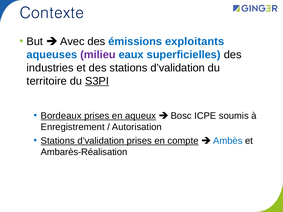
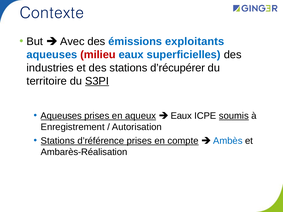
milieu colour: purple -> red (98, 55)
des stations d’validation: d’validation -> d’récupérer (178, 68)
Bordeaux: Bordeaux -> Aqueuses (61, 116)
Bosc: Bosc -> Eaux (181, 116)
soumis underline: none -> present (234, 116)
d’validation: d’validation -> d’référence (101, 141)
